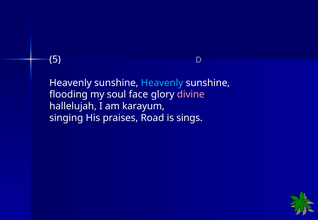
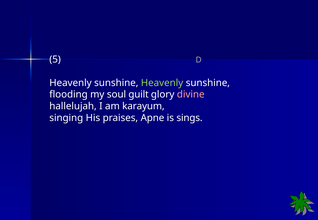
Heavenly colour: light blue -> light green (162, 83)
face: face -> guilt (139, 95)
Road: Road -> Apne (152, 118)
